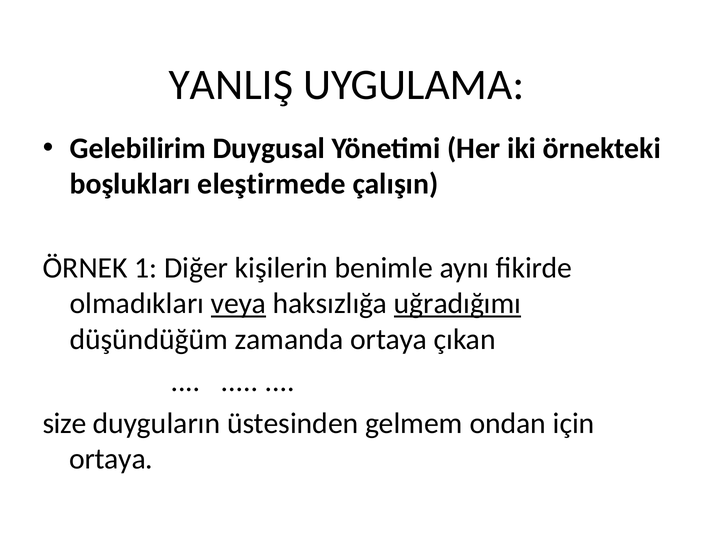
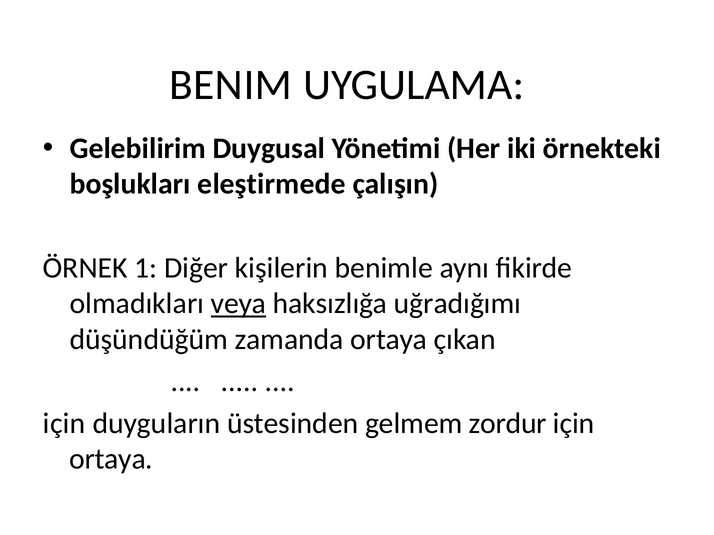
YANLIŞ: YANLIŞ -> BENIM (231, 85)
uğradığımı underline: present -> none (457, 304)
size: size -> için (64, 424)
ondan: ondan -> zordur (508, 424)
